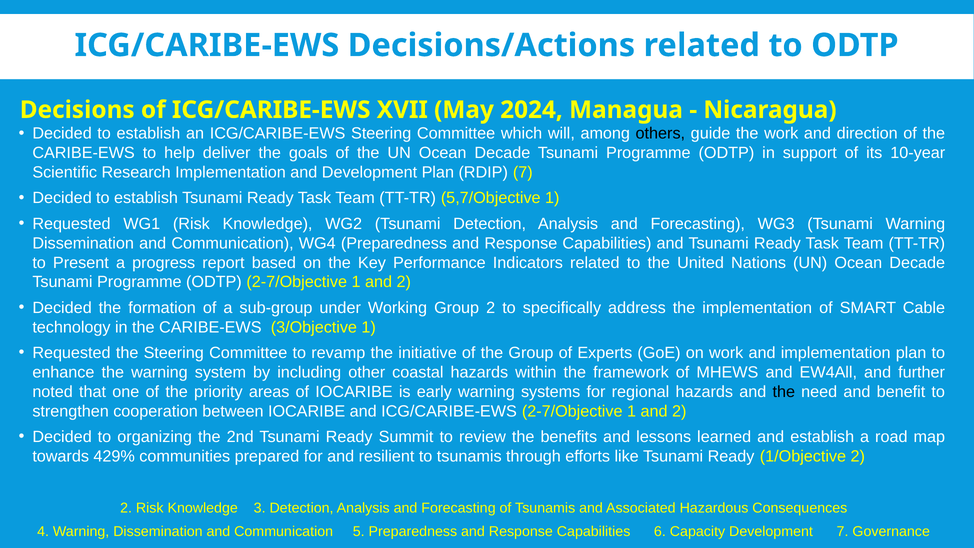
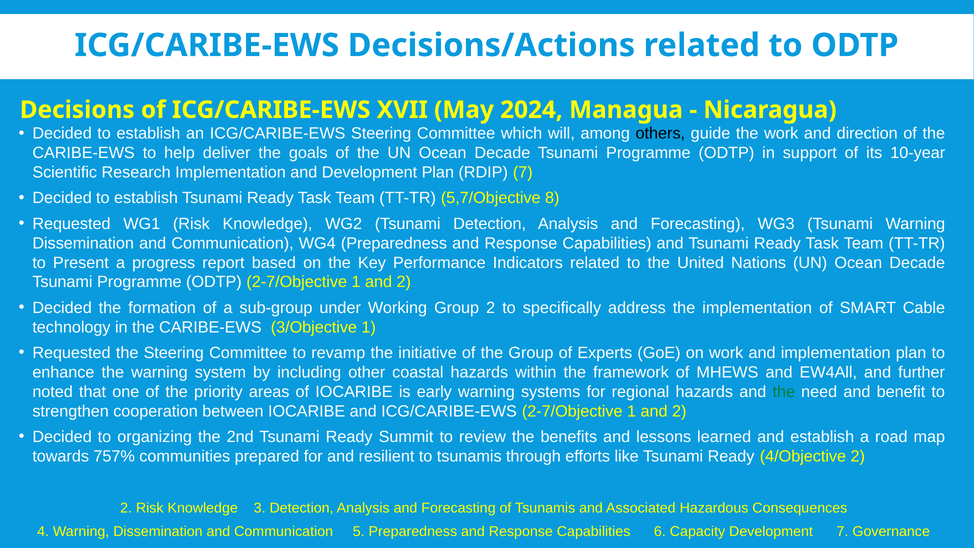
5,7/Objective 1: 1 -> 8 (552, 198)
the colour: black -> green (784, 392)
429%: 429% -> 757% (114, 456)
1/Objective: 1/Objective -> 4/Objective (803, 456)
